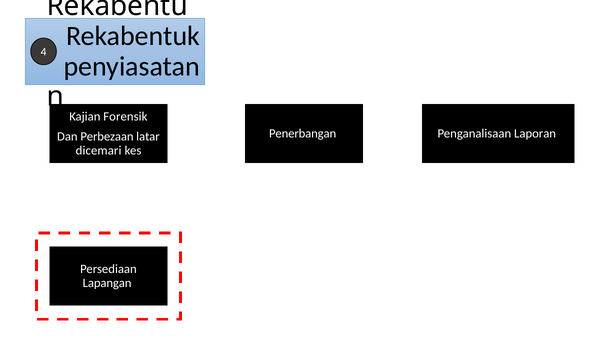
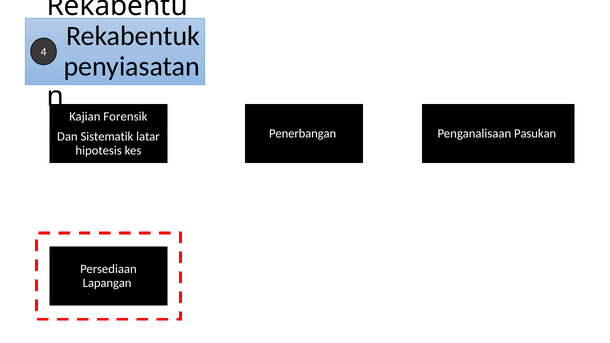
Laporan: Laporan -> Pasukan (535, 133)
Perbezaan: Perbezaan -> Sistematik (107, 137)
dicemari: dicemari -> hipotesis (99, 150)
